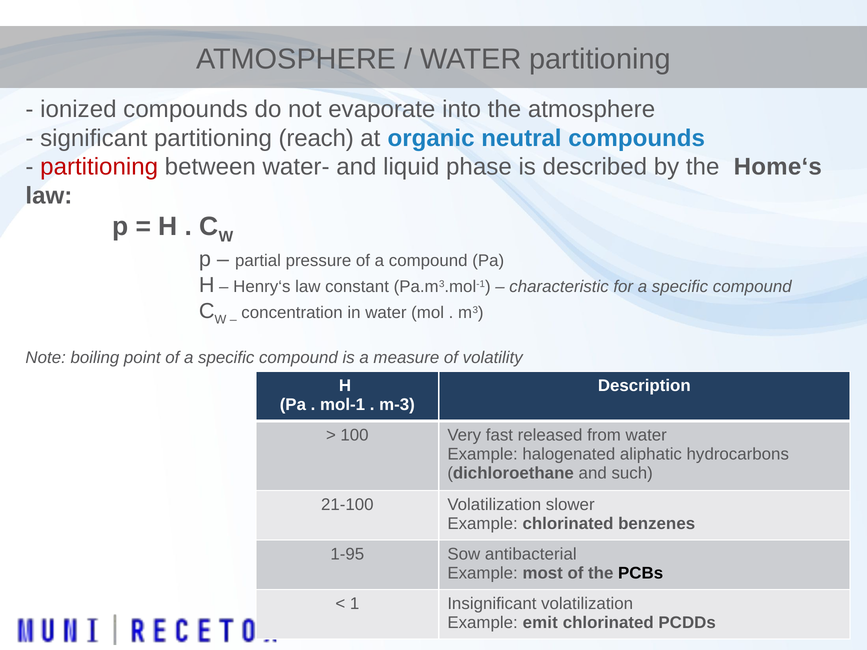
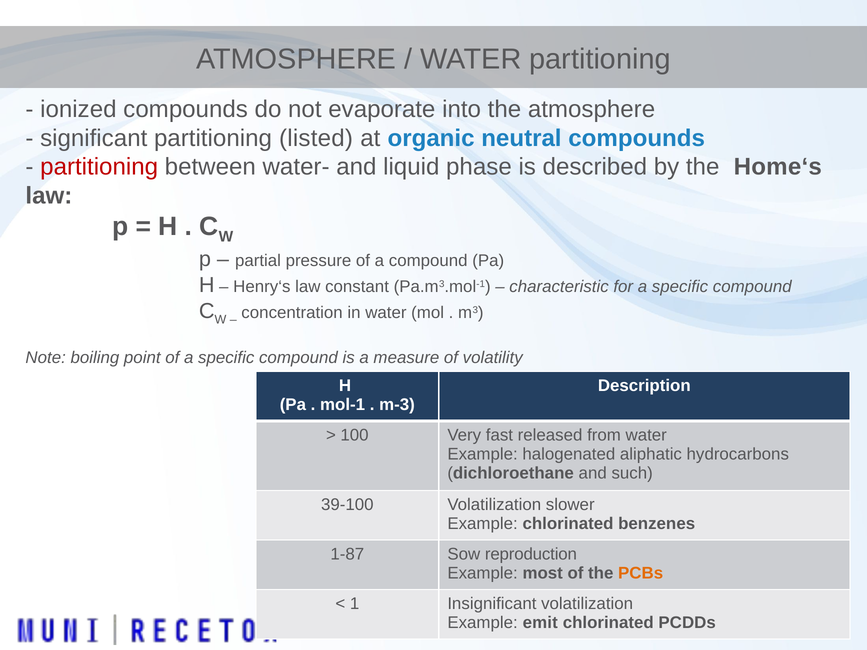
reach: reach -> listed (316, 138)
21-100: 21-100 -> 39-100 (347, 505)
1-95: 1-95 -> 1-87 (347, 554)
antibacterial: antibacterial -> reproduction (531, 554)
PCBs colour: black -> orange (641, 573)
